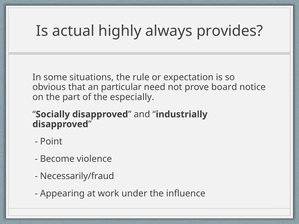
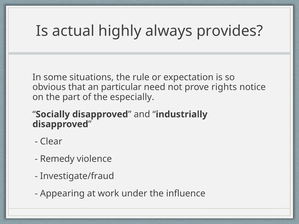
board: board -> rights (224, 87)
Point: Point -> Clear (51, 142)
Become: Become -> Remedy (57, 159)
Necessarily/fraud: Necessarily/fraud -> Investigate/fraud (77, 176)
